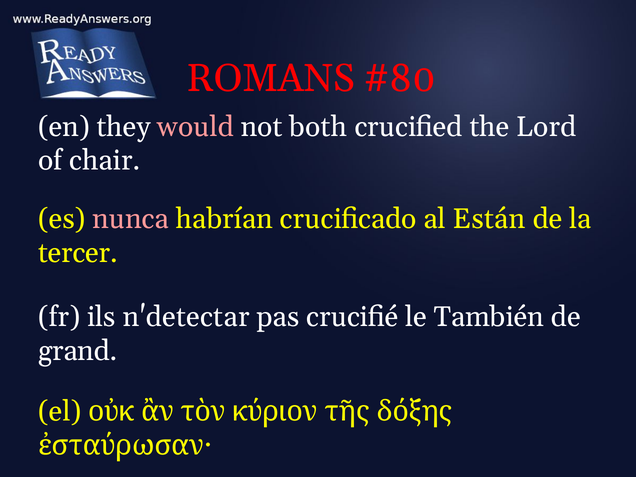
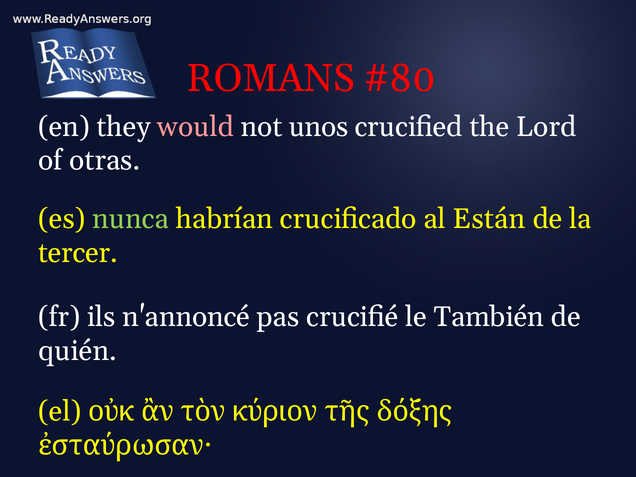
both: both -> unos (319, 127)
chair: chair -> otras (105, 161)
nunca colour: pink -> light green (131, 219)
n'detectar: n'detectar -> n'annoncé (186, 317)
grand: grand -> quién (78, 351)
